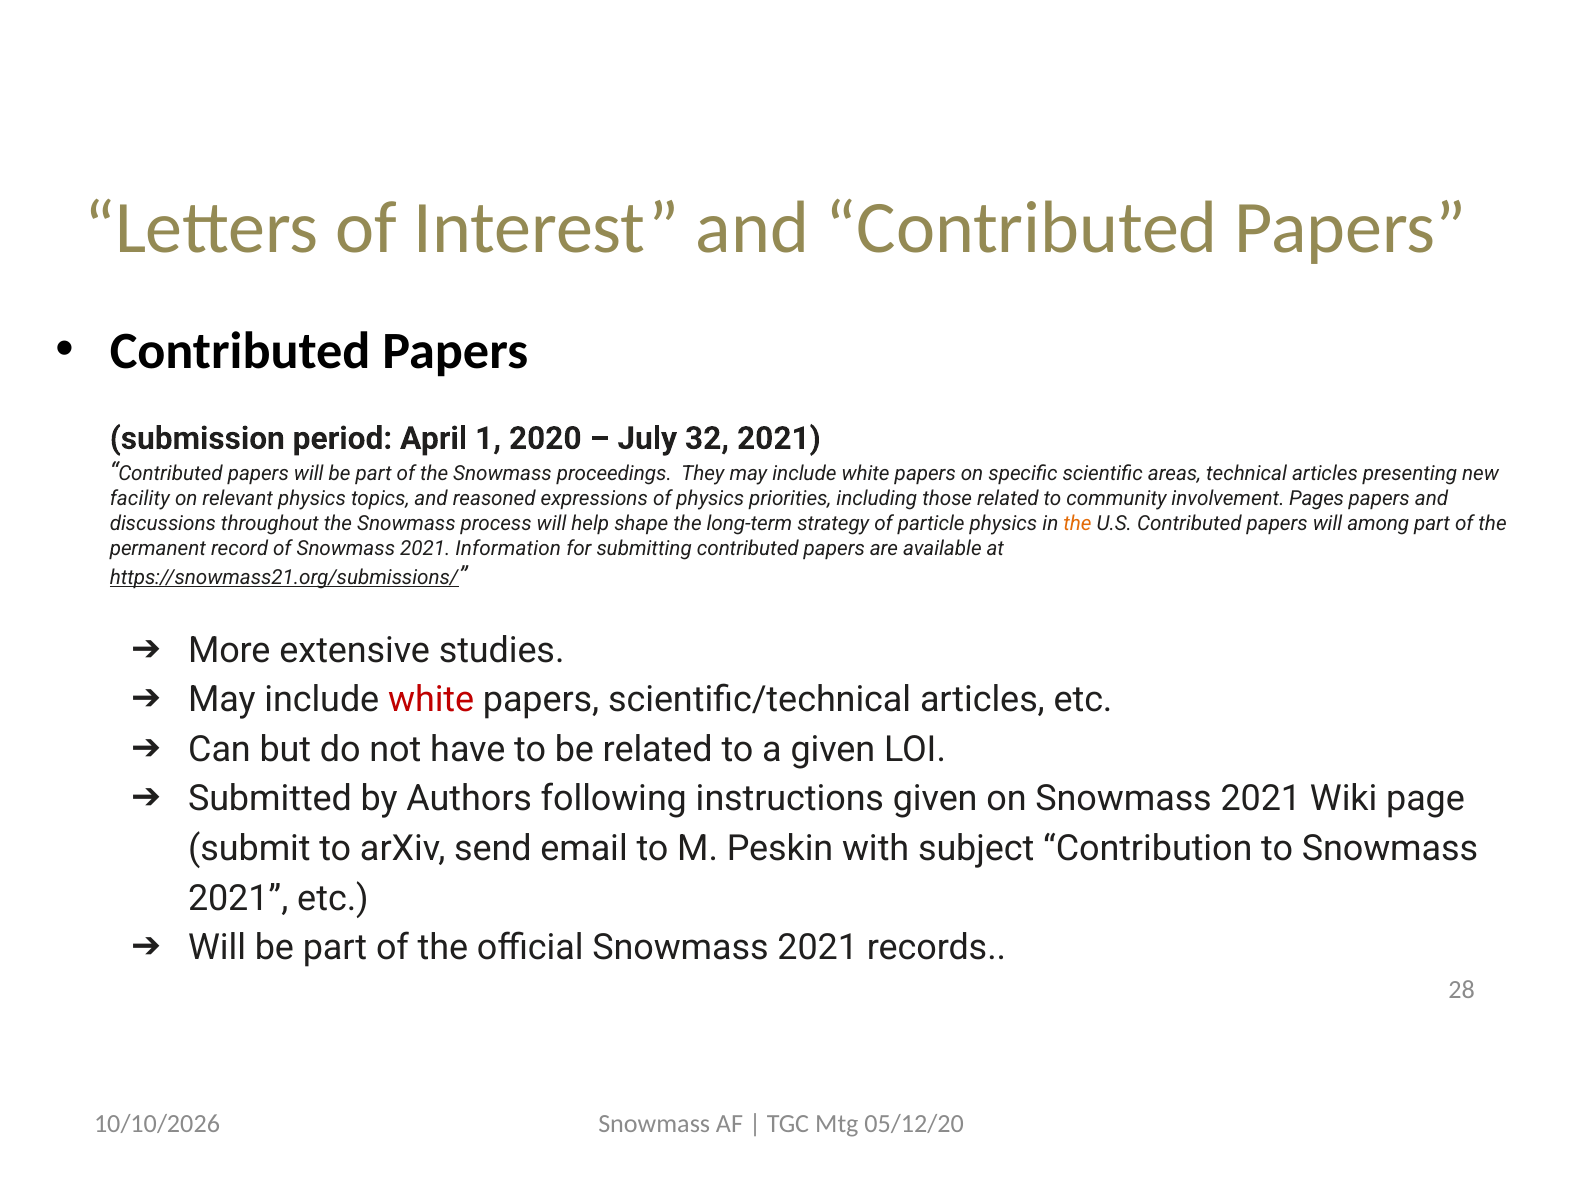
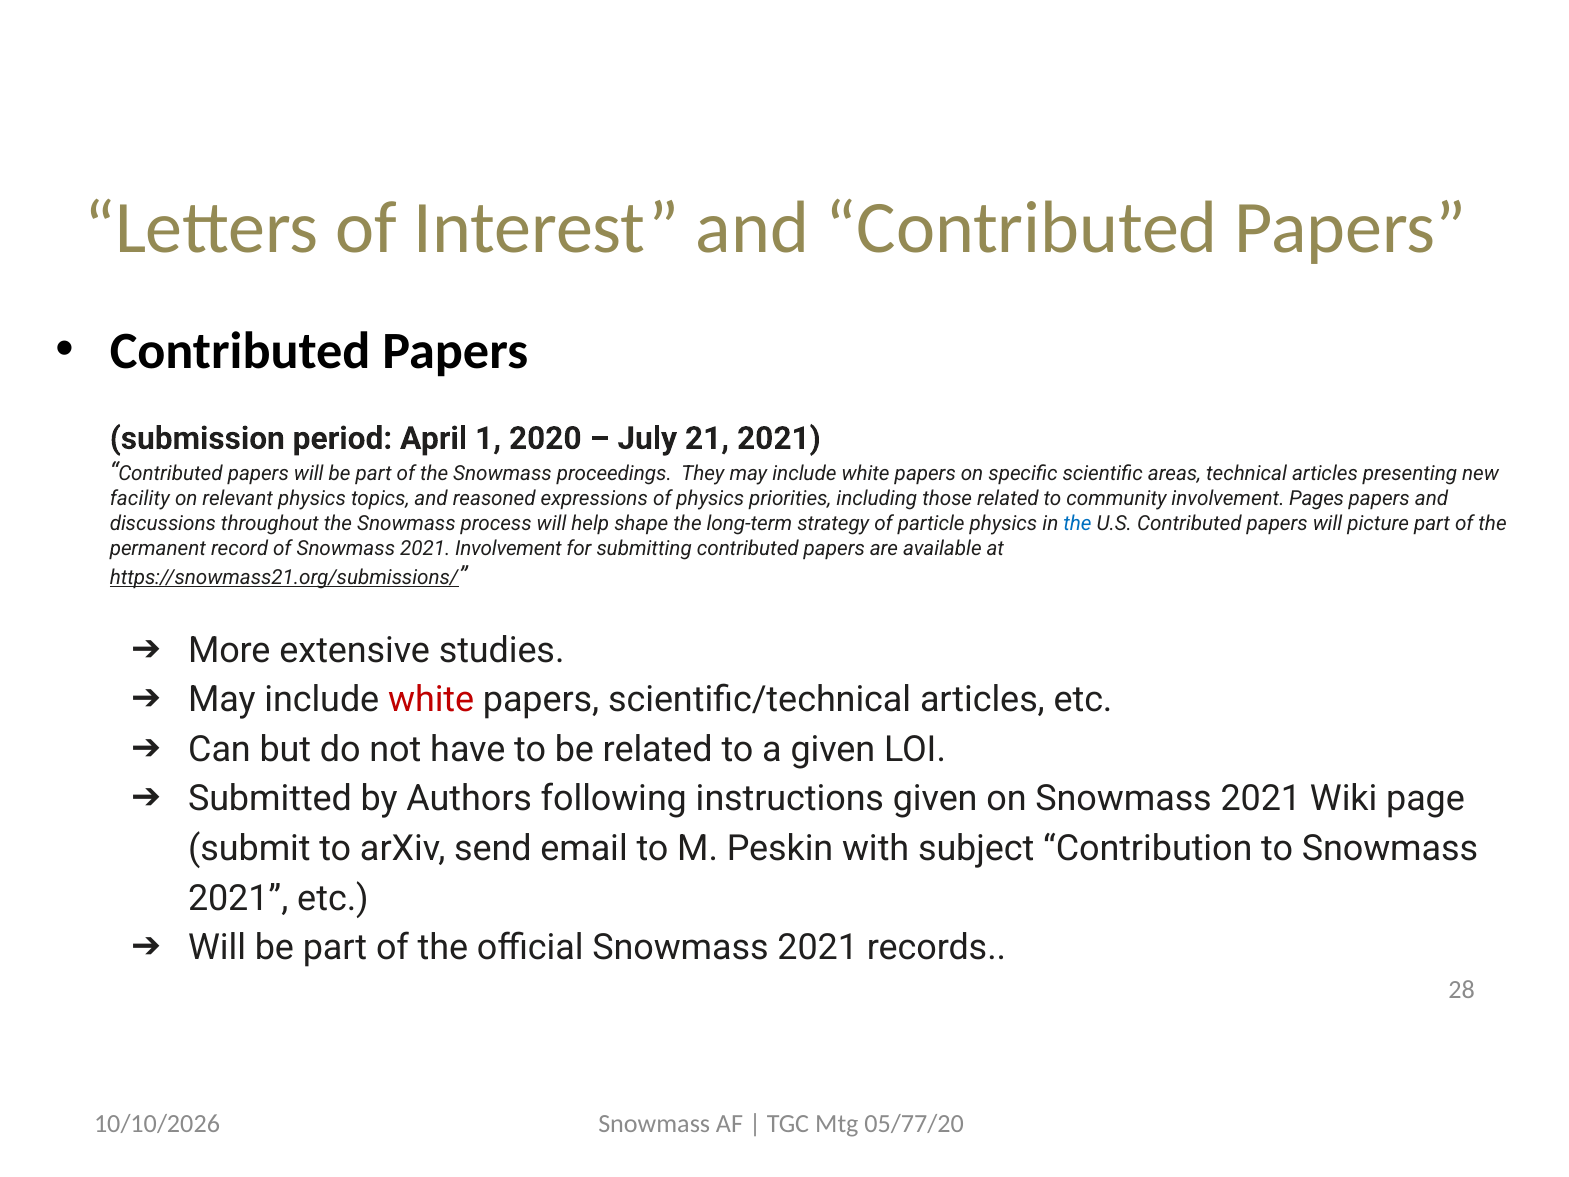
32: 32 -> 21 (707, 438)
the colour: orange -> blue (1078, 524)
among: among -> picture (1378, 524)
2021 Information: Information -> Involvement (508, 549)
05/12/20: 05/12/20 -> 05/77/20 (914, 1124)
